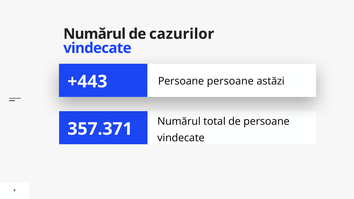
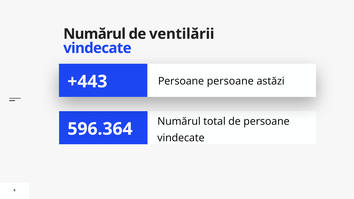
cazurilor: cazurilor -> ventilării (182, 34)
357.371: 357.371 -> 596.364 (100, 129)
